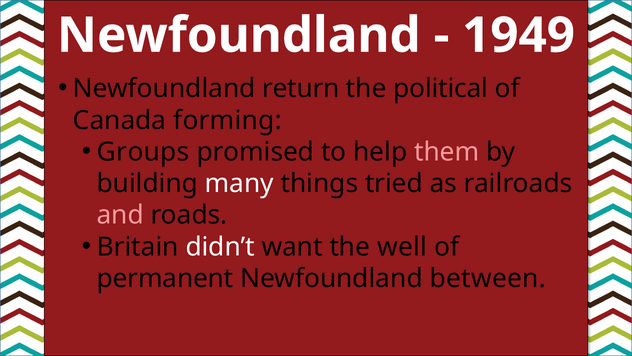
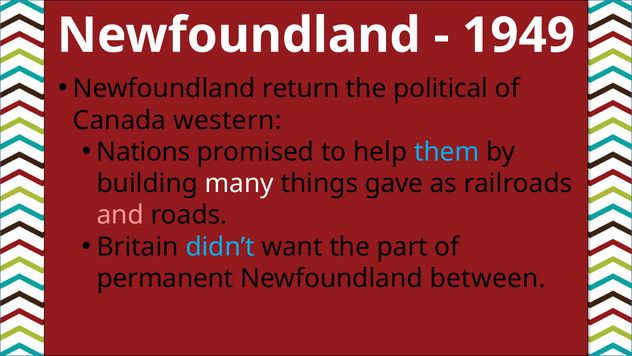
forming: forming -> western (228, 120)
Groups: Groups -> Nations (143, 152)
them colour: pink -> light blue (447, 152)
tried: tried -> gave (394, 183)
didn’t colour: white -> light blue (220, 247)
well: well -> part (402, 247)
